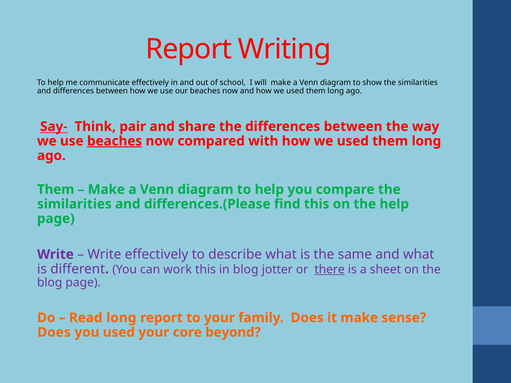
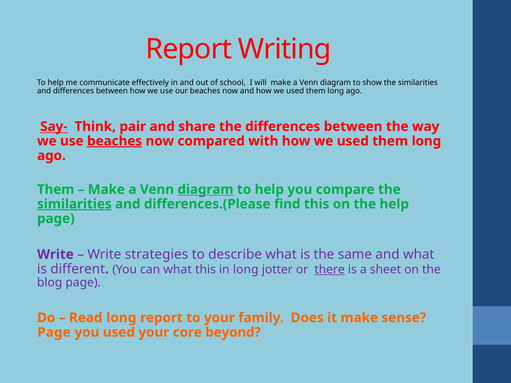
diagram underline: none -> present (205, 190)
similarities underline: none -> present (74, 204)
Write effectively: effectively -> strategies (157, 255)
can work: work -> what (178, 270)
in blog: blog -> long (246, 270)
Does: Does -> Page (54, 333)
